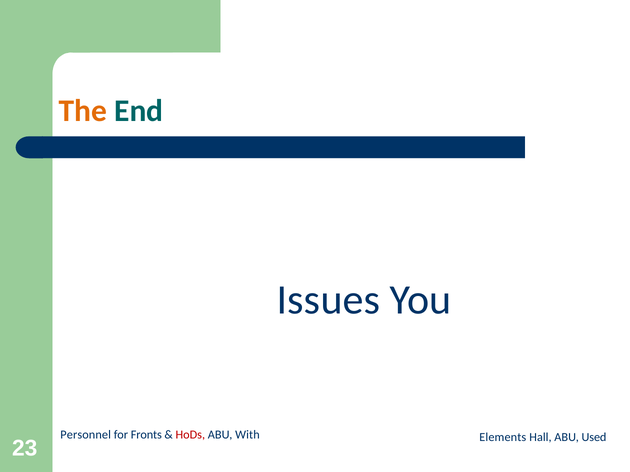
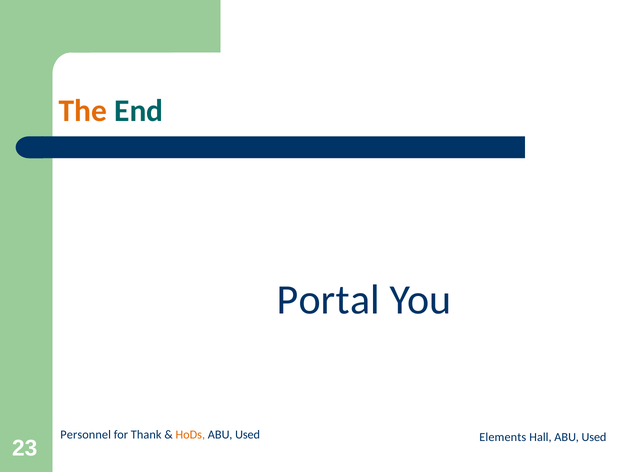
Issues: Issues -> Portal (328, 300)
Fronts: Fronts -> Thank (146, 435)
HoDs colour: red -> orange (190, 435)
With: With -> Used (248, 435)
